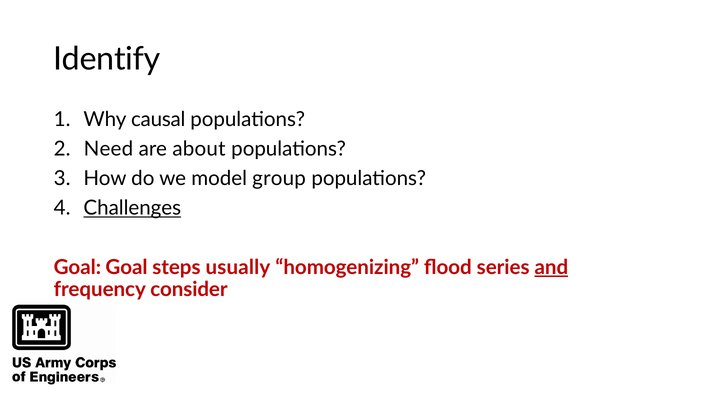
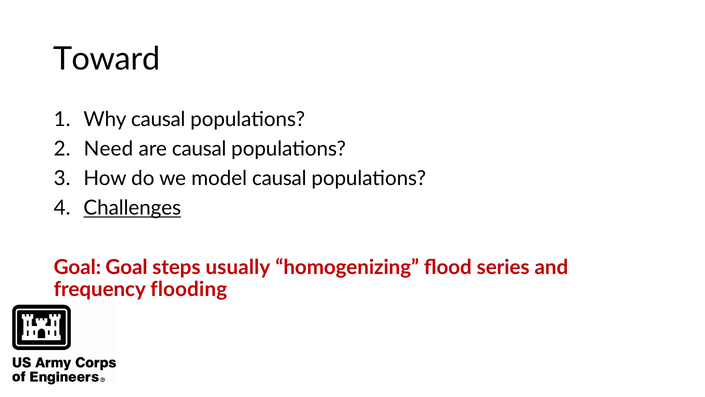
Identify: Identify -> Toward (107, 59)
are about: about -> causal (199, 149)
model group: group -> causal (279, 178)
and underline: present -> none (551, 267)
consider: consider -> flooding (189, 289)
